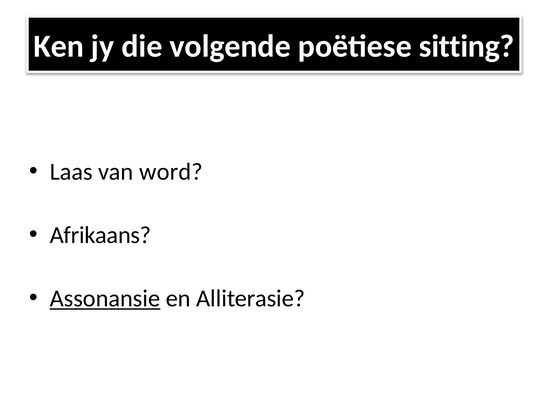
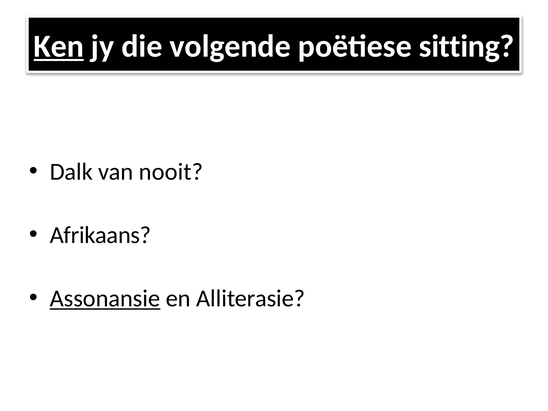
Ken underline: none -> present (59, 46)
Laas: Laas -> Dalk (71, 172)
word: word -> nooit (171, 172)
